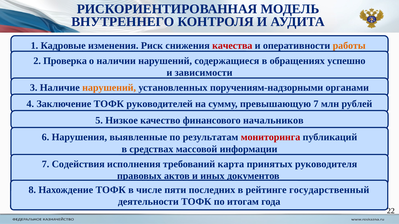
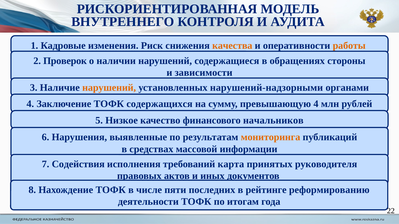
качества colour: red -> orange (232, 46)
Проверка: Проверка -> Проверок (65, 61)
успешно: успешно -> стороны (346, 61)
поручениям-надзорными: поручениям-надзорными -> нарушений-надзорными (267, 88)
руководителей: руководителей -> содержащихся (160, 104)
превышающую 7: 7 -> 4 (316, 104)
мониторинга colour: red -> orange (271, 137)
государственный: государственный -> реформированию (329, 190)
